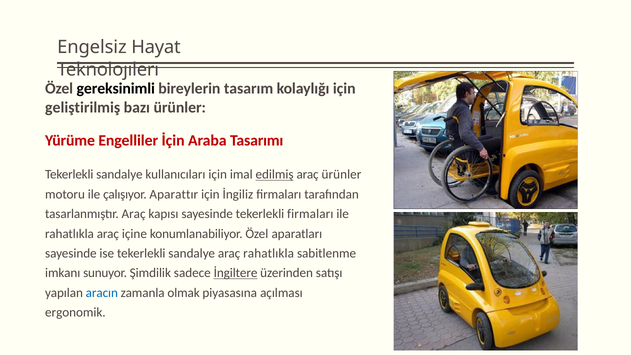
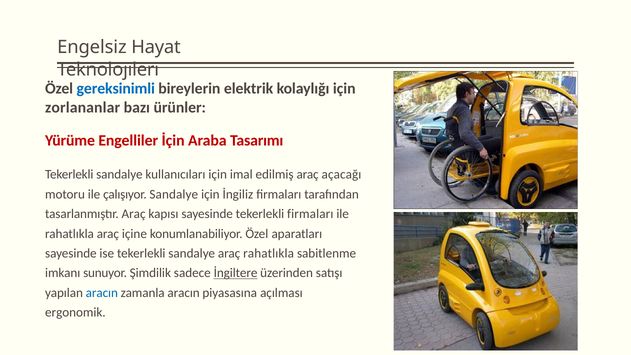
gereksinimli colour: black -> blue (116, 88)
tasarım: tasarım -> elektrik (249, 88)
geliştirilmiş: geliştirilmiş -> zorlananlar (83, 107)
edilmiş underline: present -> none (275, 174)
araç ürünler: ürünler -> açacağı (341, 174)
çalışıyor Aparattır: Aparattır -> Sandalye (174, 194)
zamanla olmak: olmak -> aracın (184, 293)
